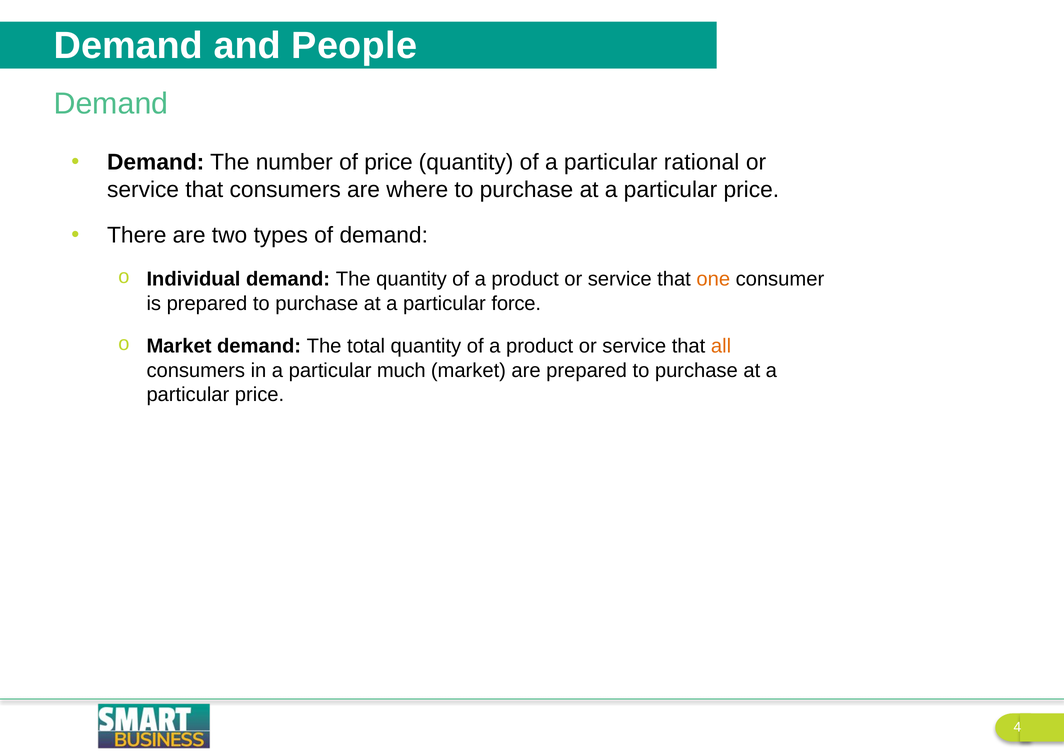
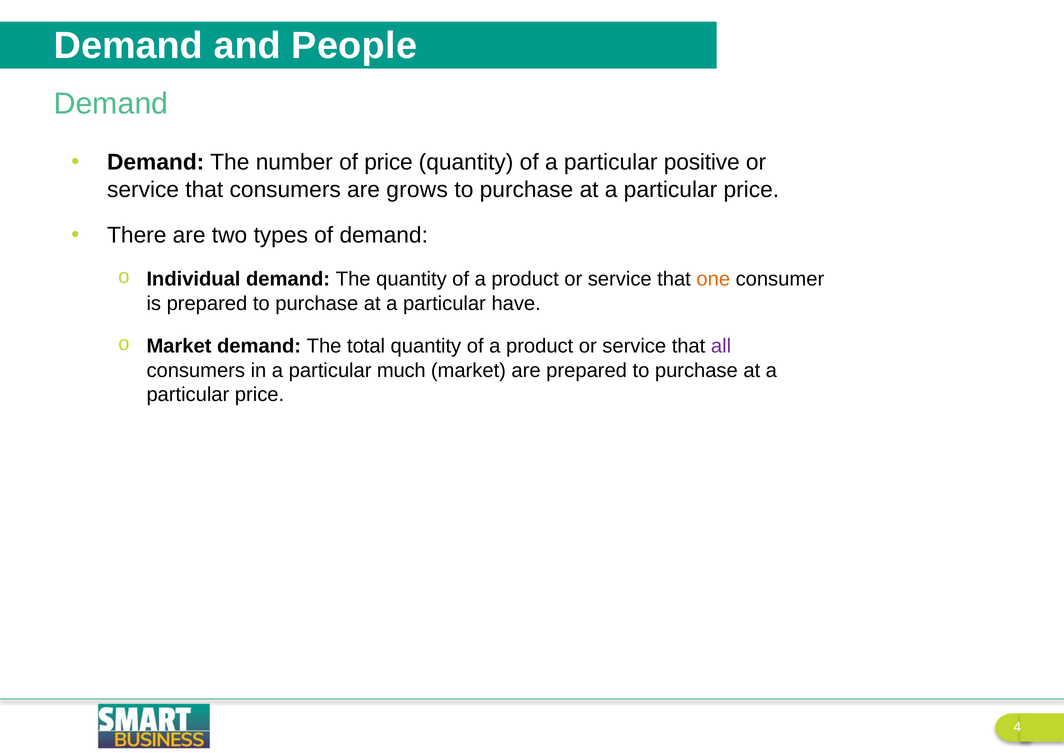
rational: rational -> positive (702, 162)
where: where -> grows (417, 190)
force: force -> have (516, 303)
all colour: orange -> purple (721, 346)
